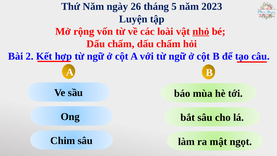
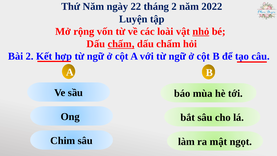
26: 26 -> 22 (136, 7)
tháng 5: 5 -> 2 (174, 7)
2023: 2023 -> 2022 (212, 7)
chấm underline: none -> present (121, 44)
